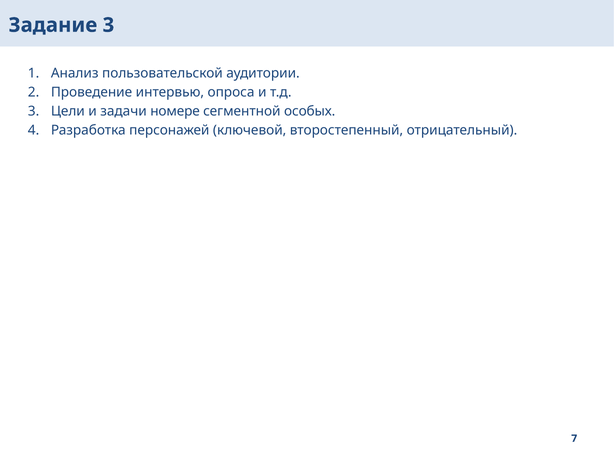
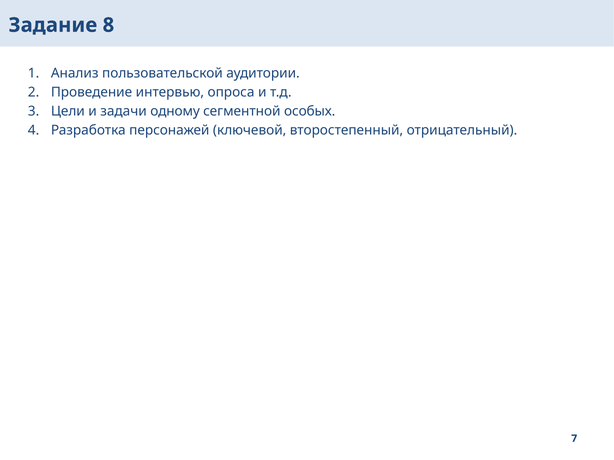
Задание 3: 3 -> 8 (108, 25)
номере: номере -> одному (175, 111)
